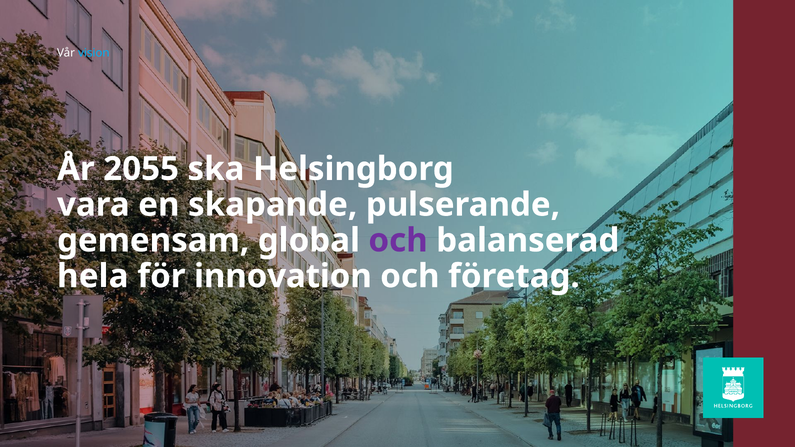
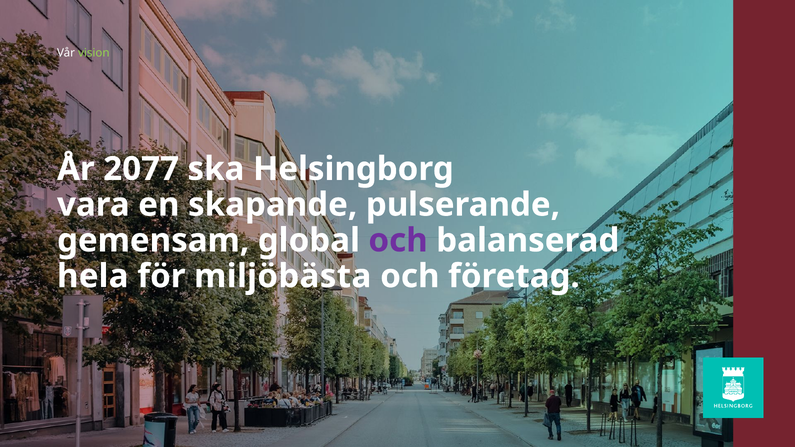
vision colour: light blue -> light green (94, 53)
2055: 2055 -> 2077 (141, 169)
innovation: innovation -> miljöbästa (283, 276)
